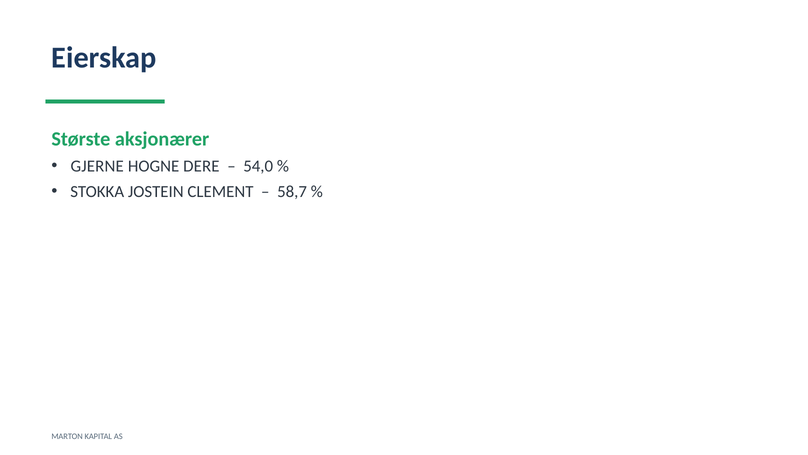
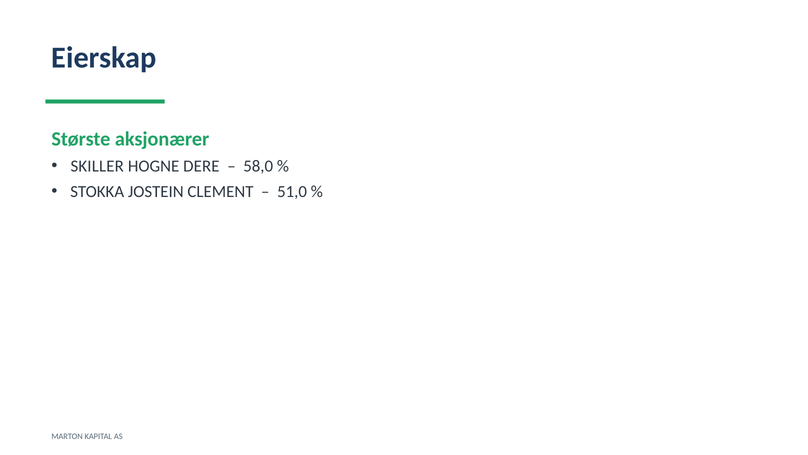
GJERNE: GJERNE -> SKILLER (97, 166)
54,0: 54,0 -> 58,0 (258, 166)
58,7: 58,7 -> 51,0 (292, 191)
